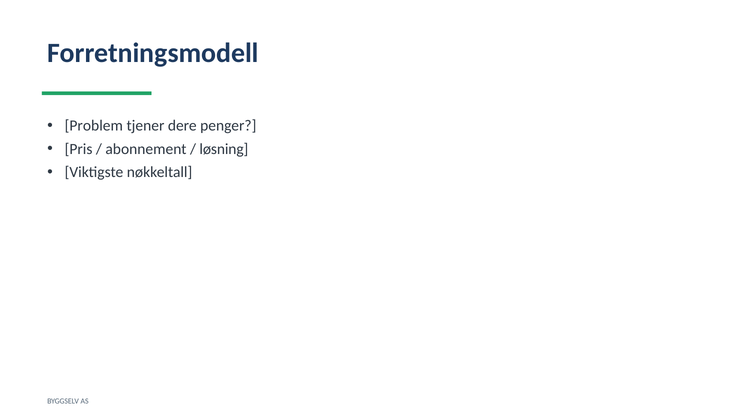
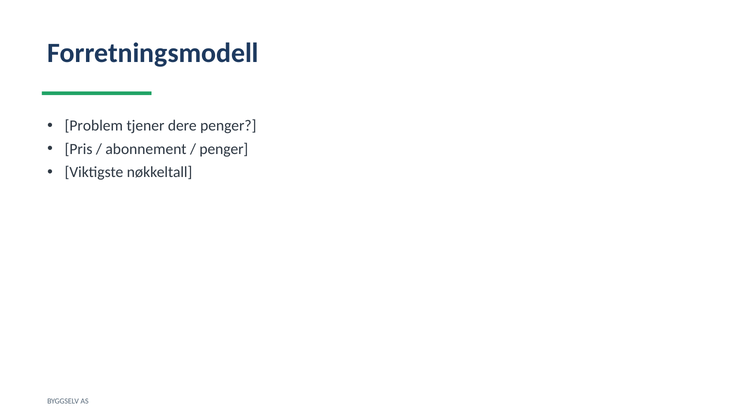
løsning: løsning -> penger (224, 149)
